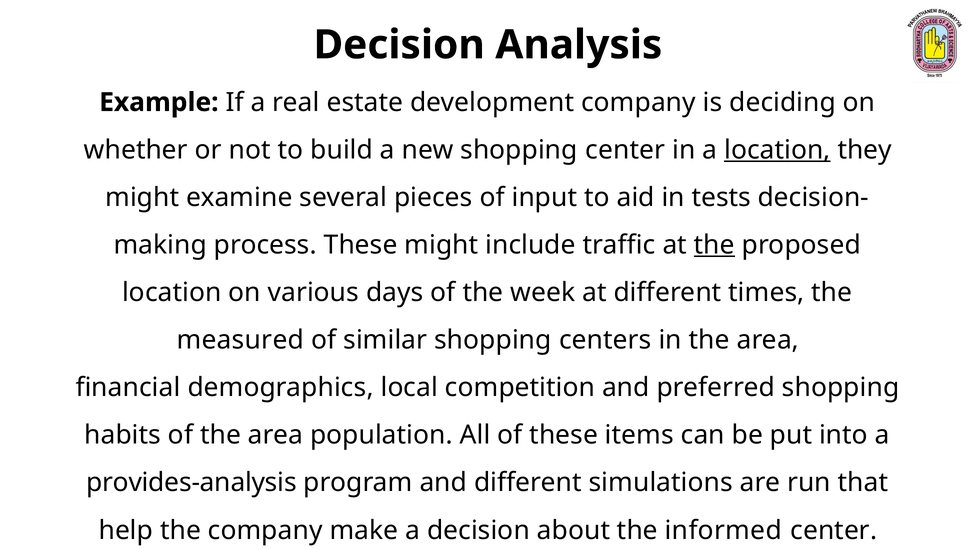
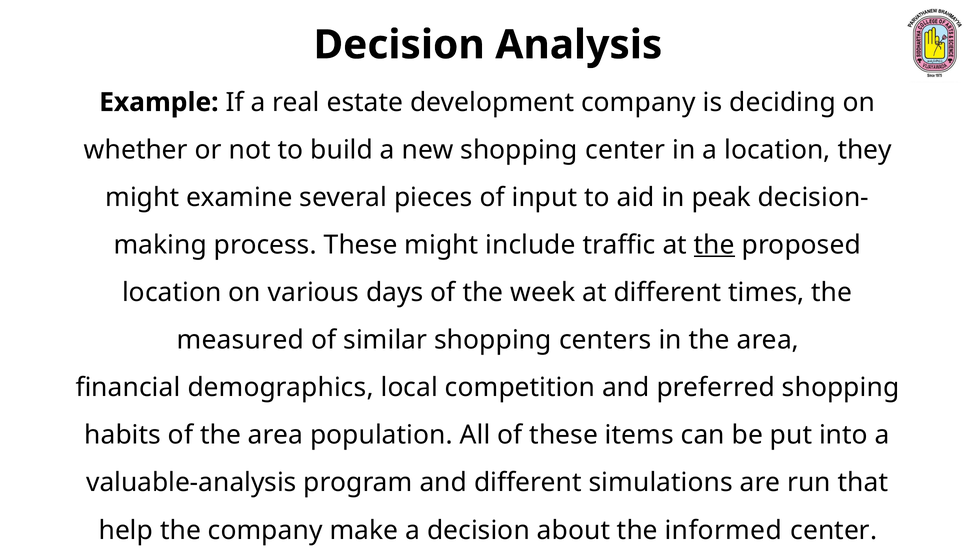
location underline: present -> none (777, 150)
tests: tests -> peak (721, 197)
provides-analysis: provides-analysis -> valuable-analysis (191, 483)
